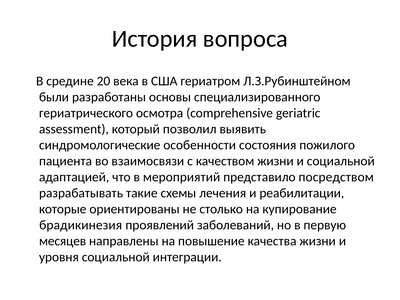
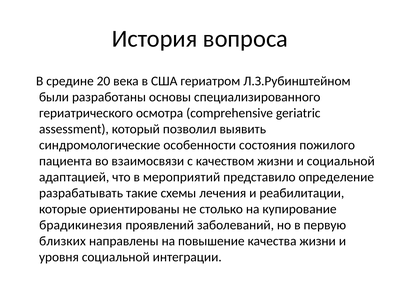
посредством: посредством -> определение (336, 177)
месяцев: месяцев -> близких (62, 241)
